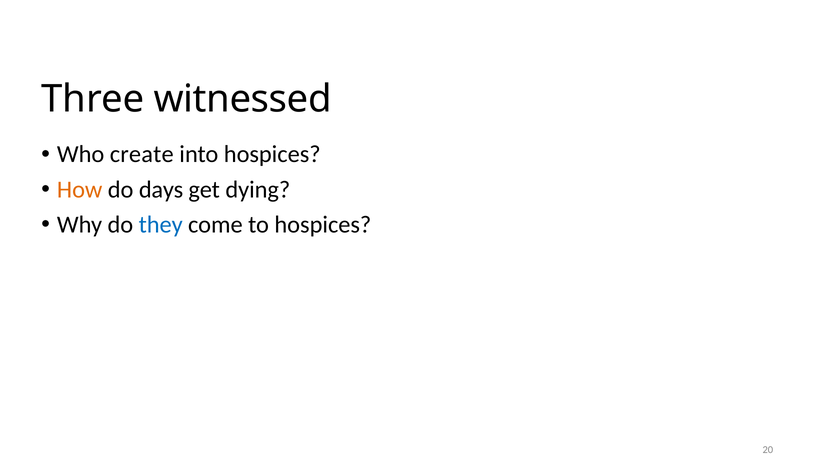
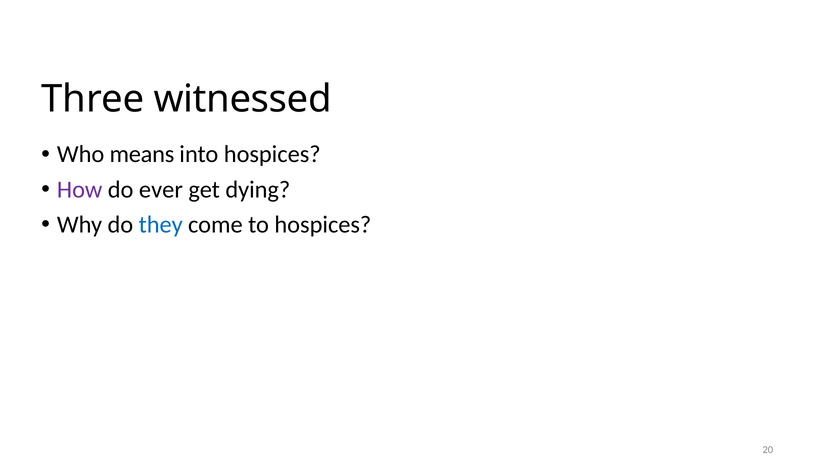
create: create -> means (142, 154)
How colour: orange -> purple (80, 189)
days: days -> ever (161, 189)
